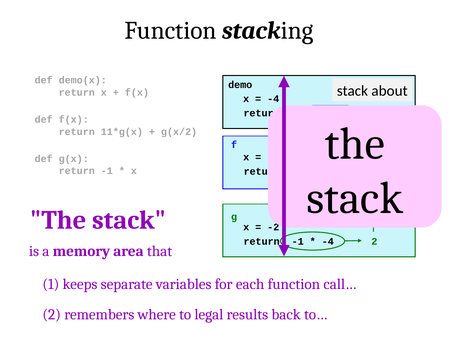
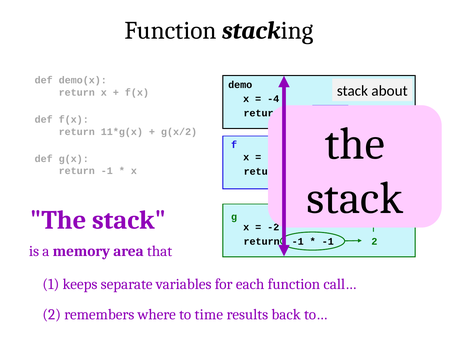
-4: -4 -> -1 (328, 241)
legal: legal -> time (209, 314)
